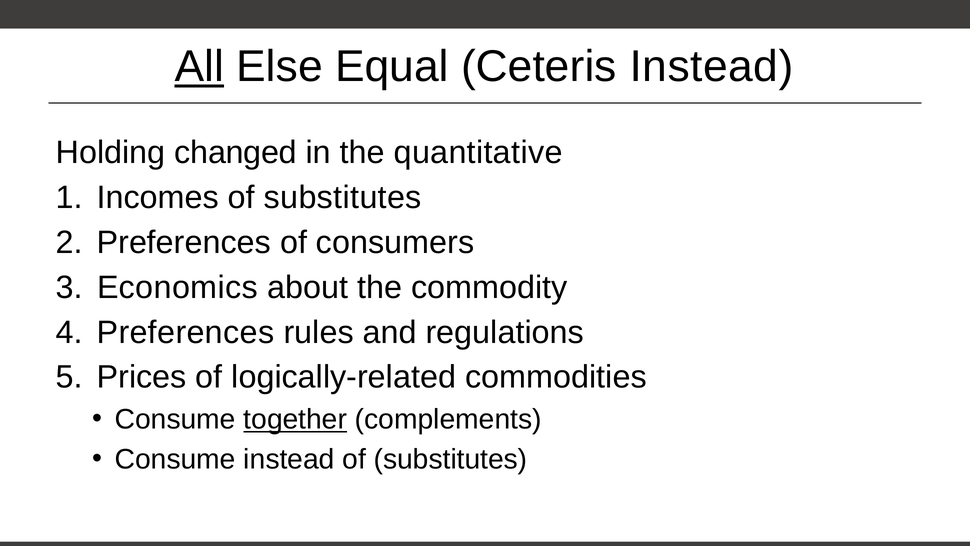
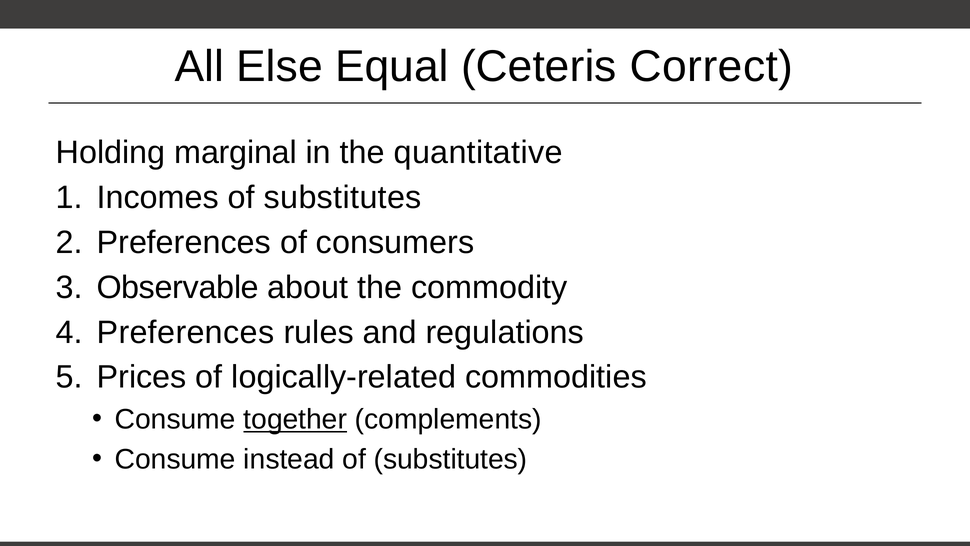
All underline: present -> none (199, 67)
Ceteris Instead: Instead -> Correct (712, 67)
changed: changed -> marginal (236, 153)
Economics: Economics -> Observable (178, 287)
